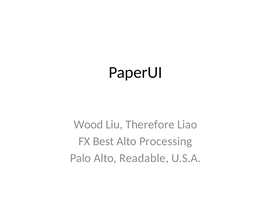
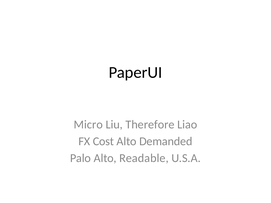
Wood: Wood -> Micro (88, 125)
Best: Best -> Cost (103, 141)
Processing: Processing -> Demanded (166, 141)
